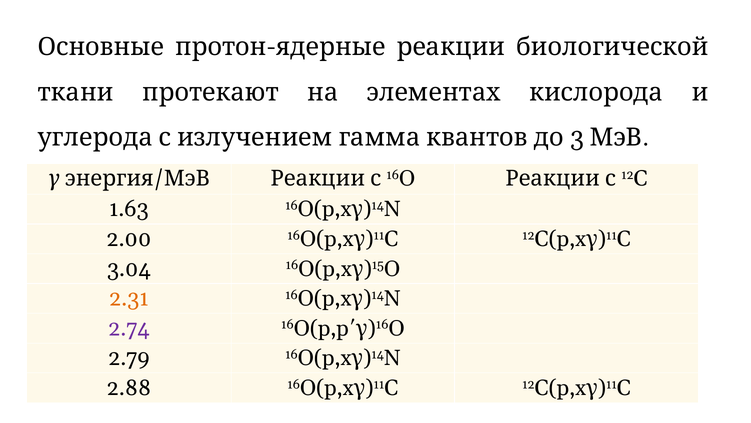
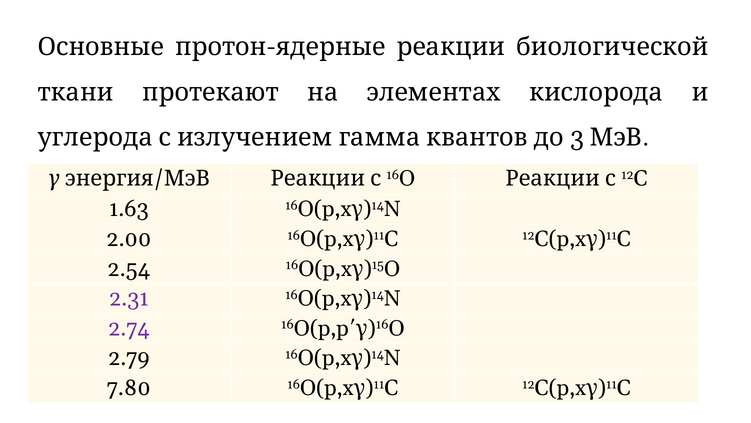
3.04: 3.04 -> 2.54 (129, 268)
2.31 colour: orange -> purple (129, 298)
2.88: 2.88 -> 7.80 (129, 387)
